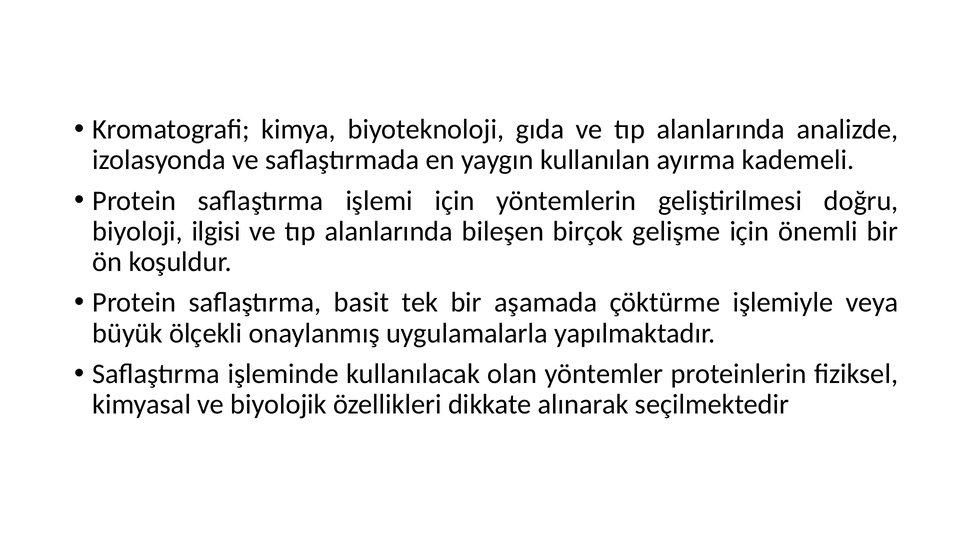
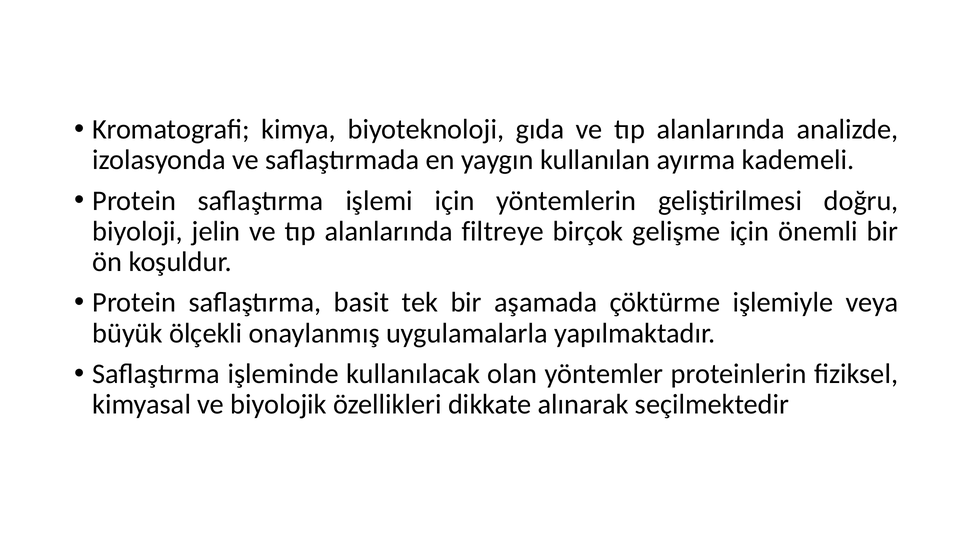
ilgisi: ilgisi -> jelin (216, 231)
bileşen: bileşen -> filtreye (503, 231)
